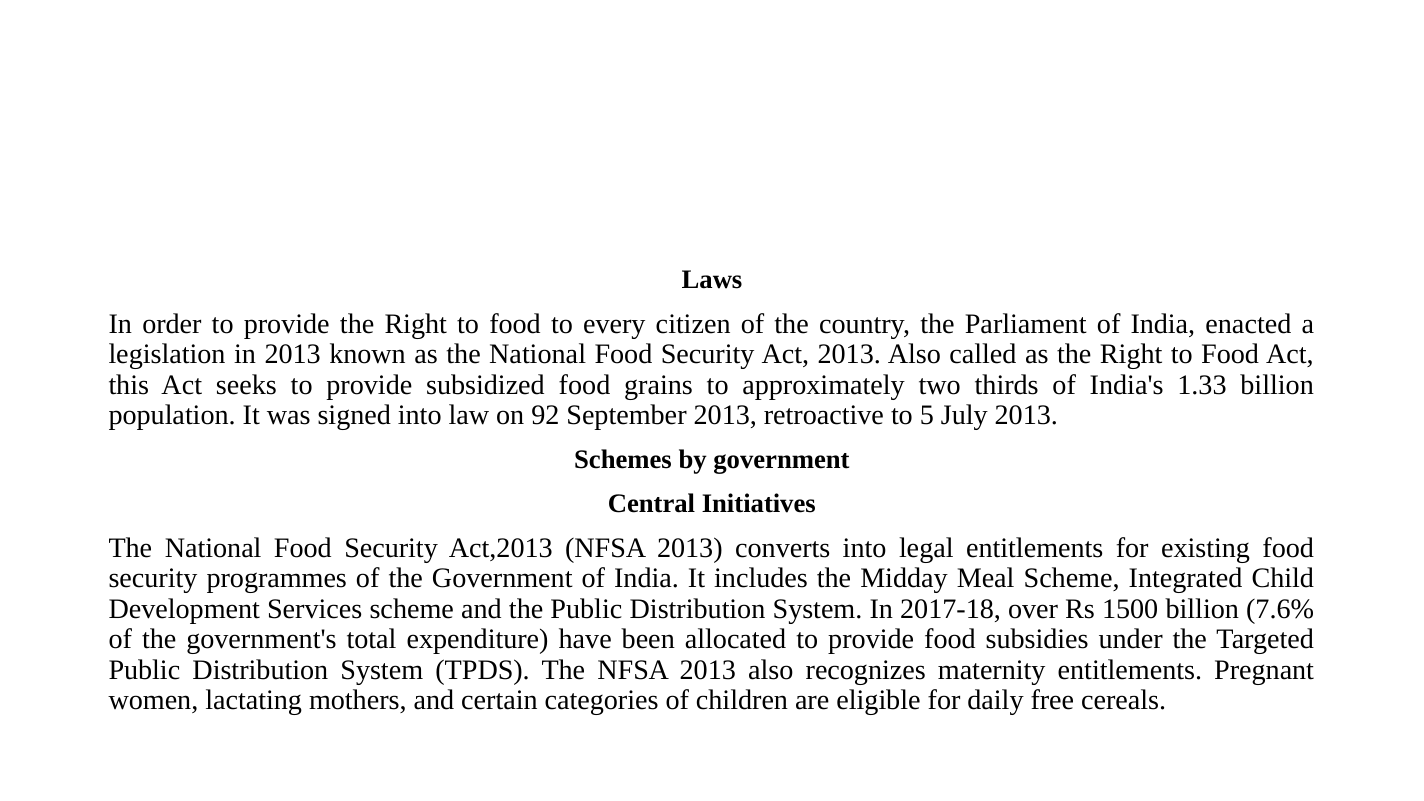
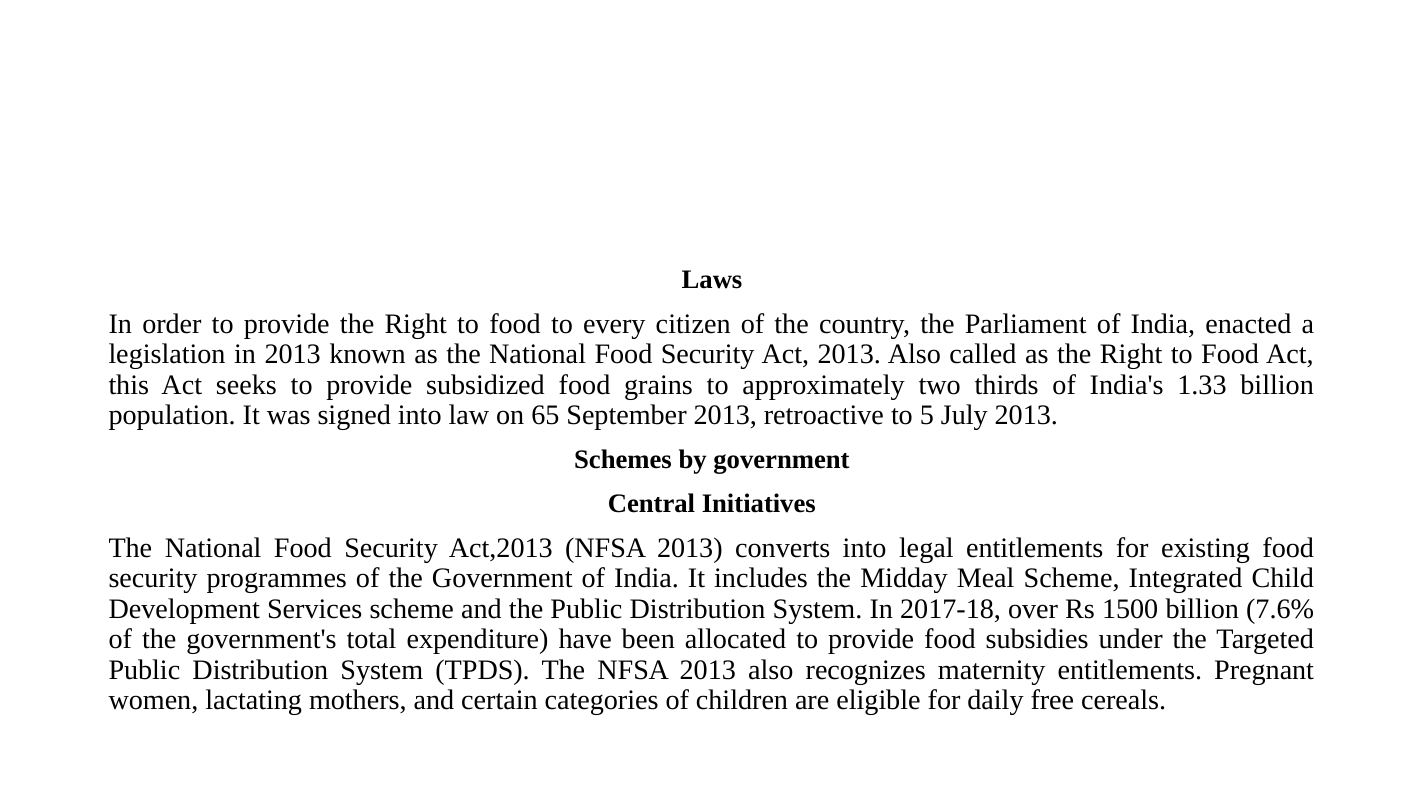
92: 92 -> 65 (545, 416)
